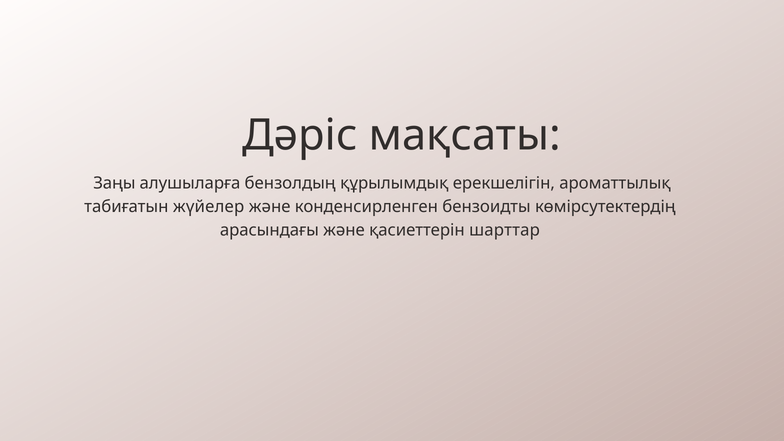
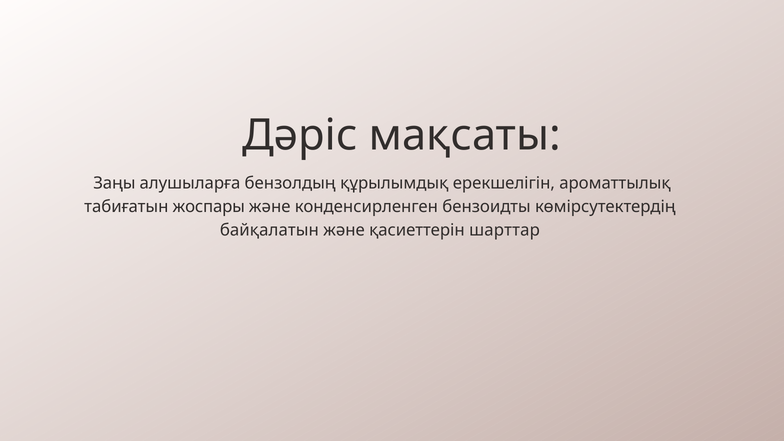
жүйелер: жүйелер -> жоспары (209, 207)
арасындағы: арасындағы -> байқалатын (269, 230)
